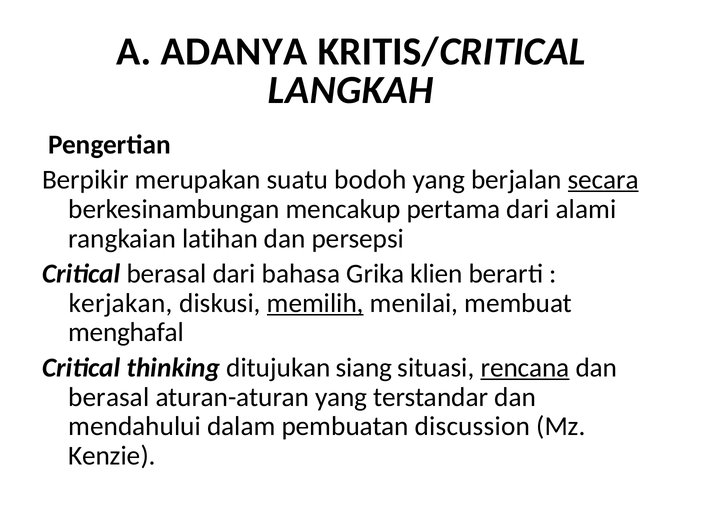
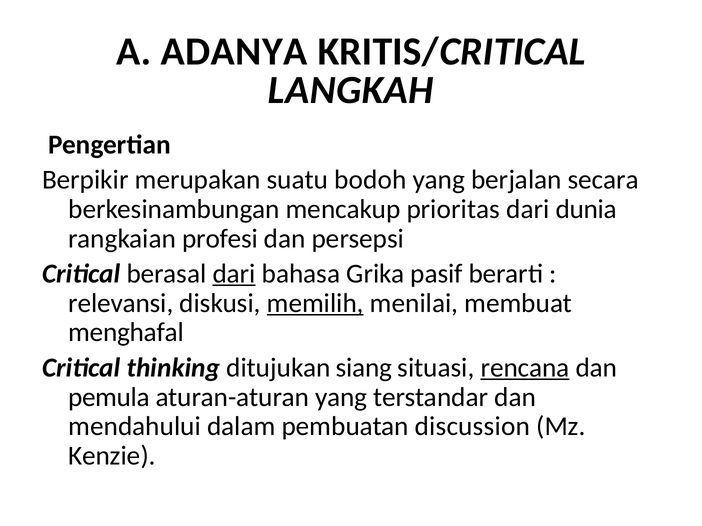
secara underline: present -> none (603, 180)
pertama: pertama -> prioritas (453, 209)
alami: alami -> dunia (586, 209)
latihan: latihan -> profesi (220, 239)
dari underline: none -> present (234, 274)
klien: klien -> pasif (437, 274)
kerjakan: kerjakan -> relevansi (121, 303)
berasal: berasal -> pemula (109, 397)
